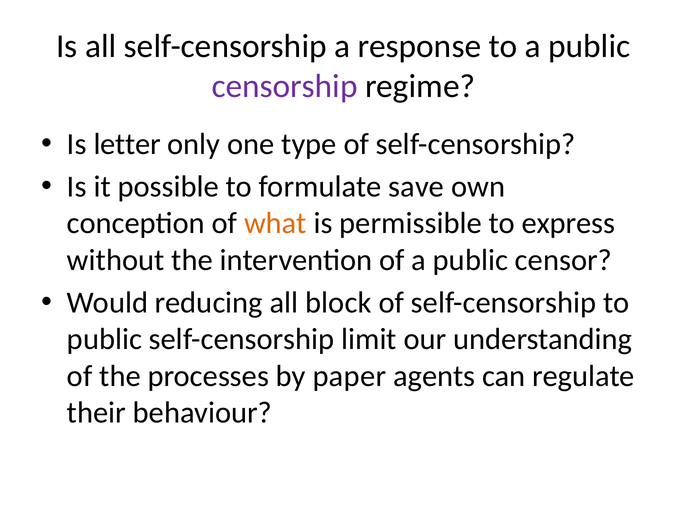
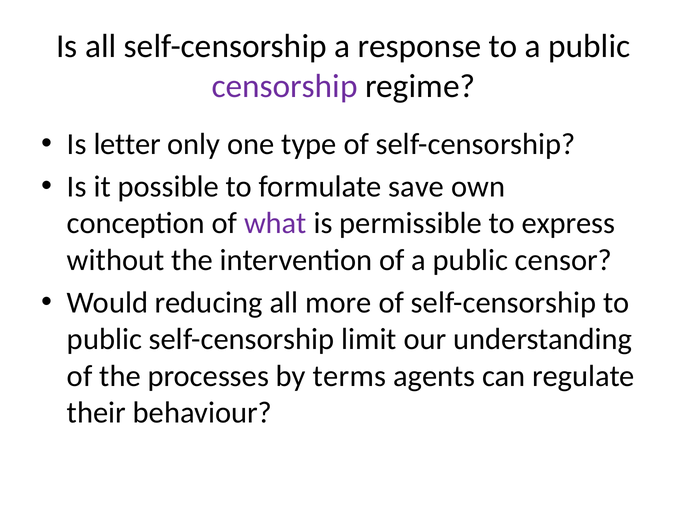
what colour: orange -> purple (275, 224)
block: block -> more (338, 303)
paper: paper -> terms (349, 376)
